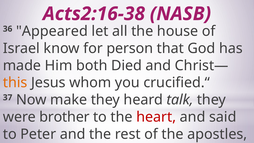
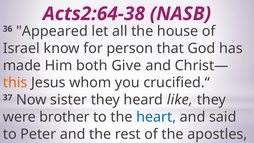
Acts2:16-38: Acts2:16-38 -> Acts2:64-38 (94, 14)
Died: Died -> Give (126, 65)
make: make -> sister (69, 100)
talk: talk -> like (180, 100)
heart colour: red -> blue (156, 117)
